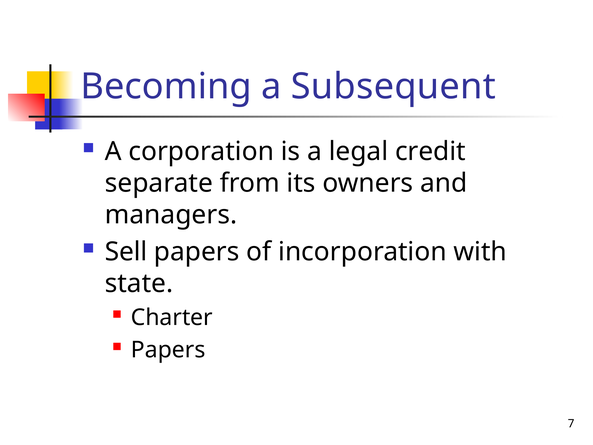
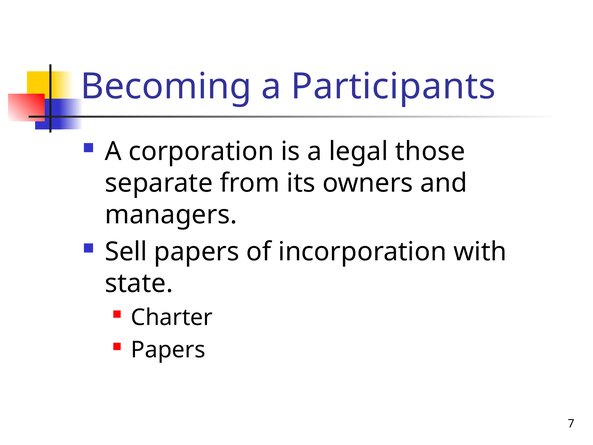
Subsequent: Subsequent -> Participants (393, 87)
credit: credit -> those (430, 151)
